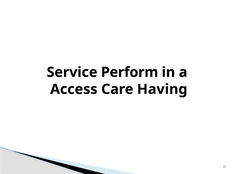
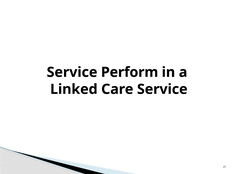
Access: Access -> Linked (74, 89)
Care Having: Having -> Service (162, 89)
